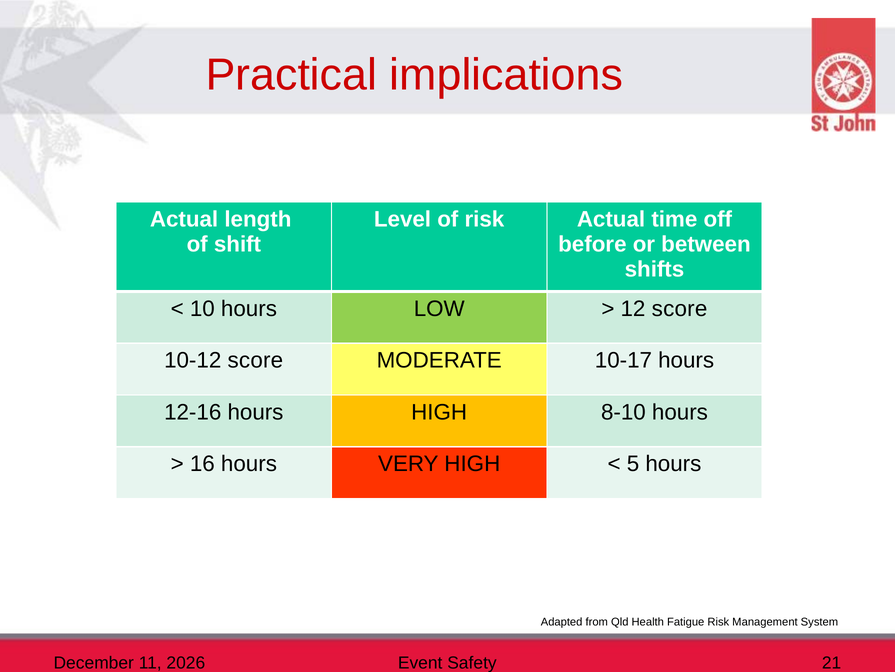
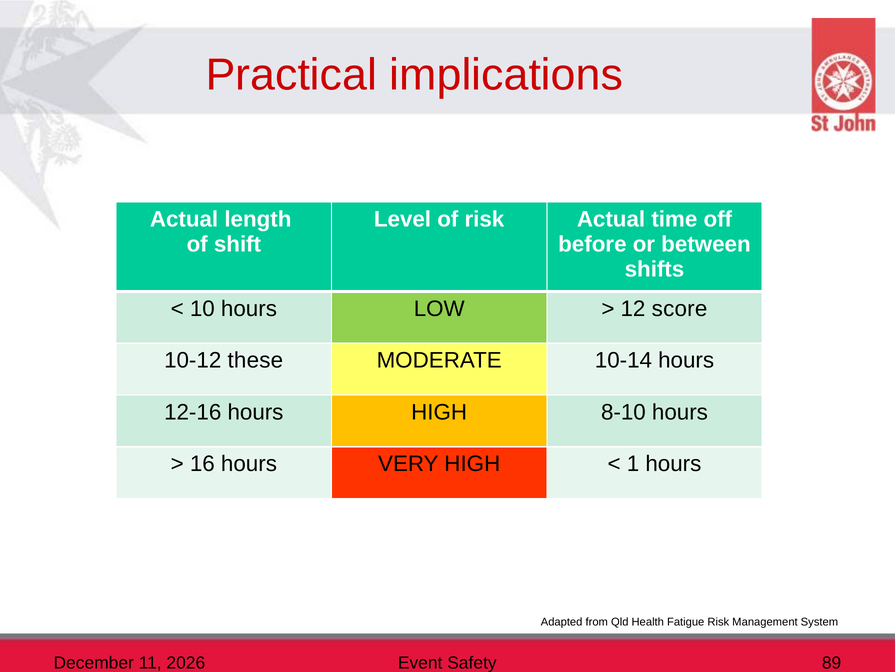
10-12 score: score -> these (255, 360)
10-17: 10-17 -> 10-14 (623, 360)
5: 5 -> 1 (633, 464)
21: 21 -> 89 (832, 662)
